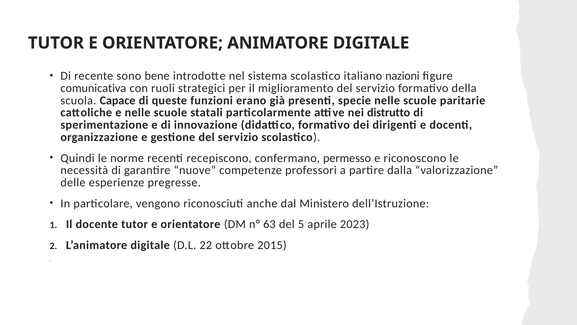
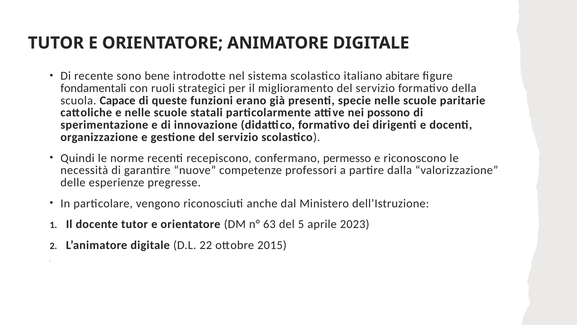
nazioni: nazioni -> abitare (402, 76)
comunicativa: comunicativa -> fondamentali (93, 88)
distrutto: distrutto -> possono (389, 112)
